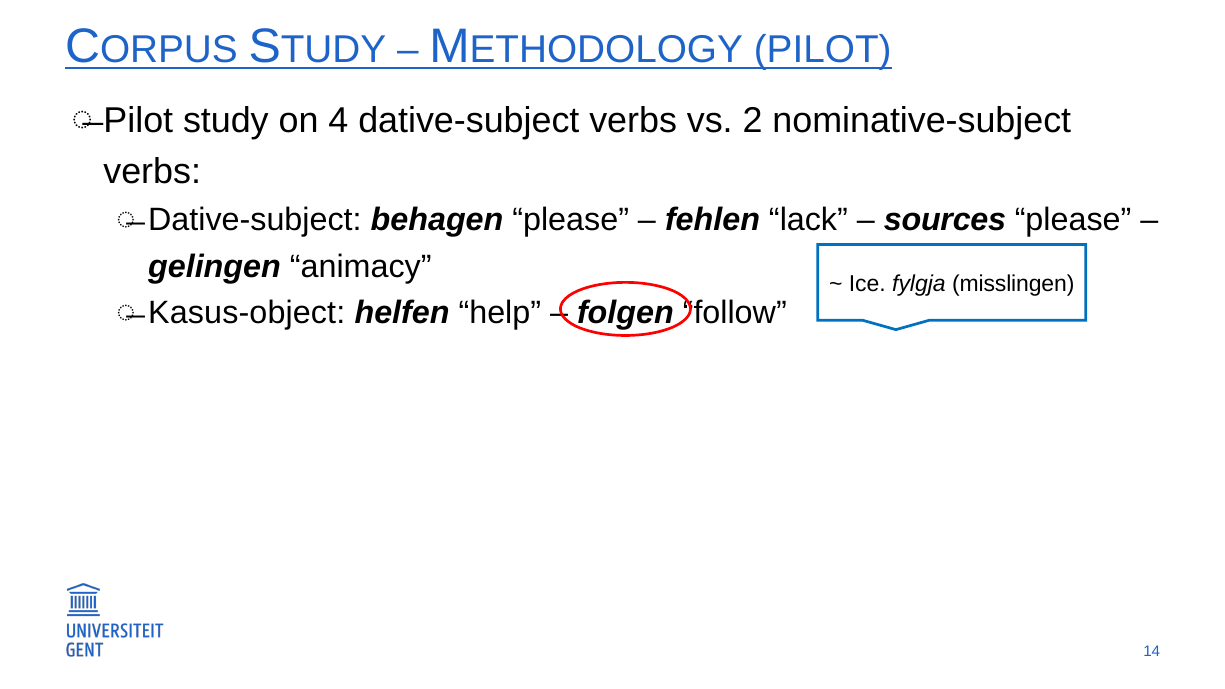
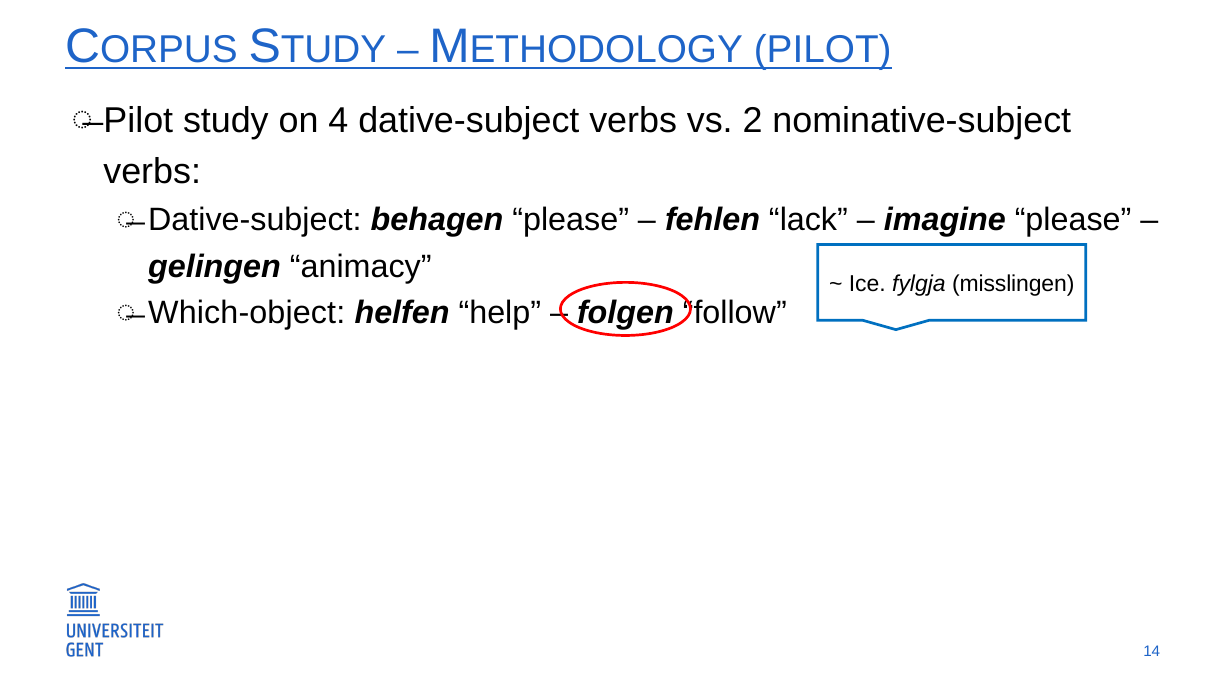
sources: sources -> imagine (945, 220)
Kasus-object: Kasus-object -> Which-object (247, 313)
